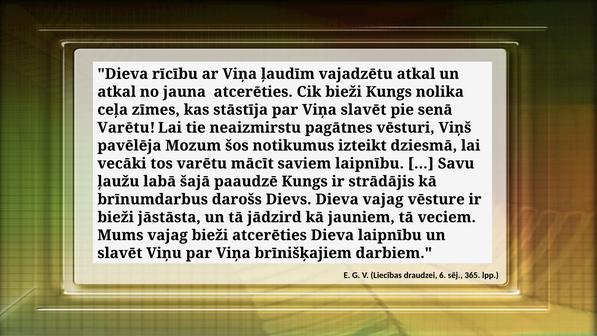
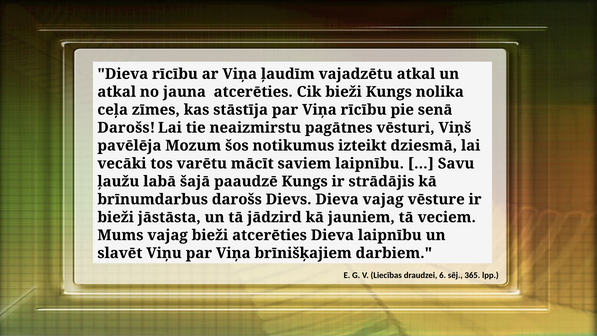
Viņa slavēt: slavēt -> rīcību (364, 110)
Varētu: Varētu -> Darošs (126, 128)
